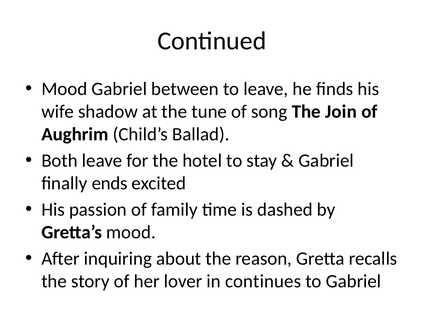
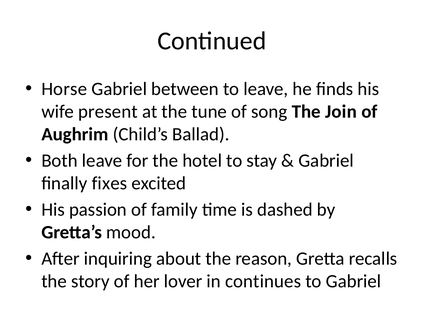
Mood: Mood -> Horse (64, 89)
shadow: shadow -> present (108, 112)
ends: ends -> fixes (109, 183)
